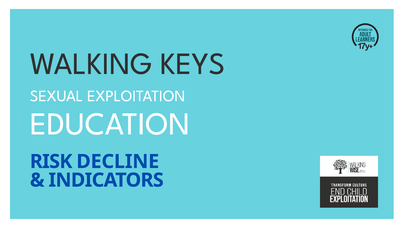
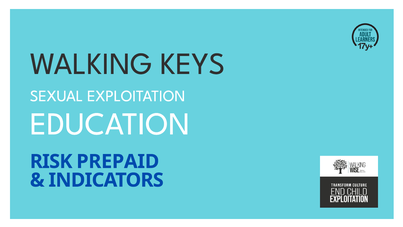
DECLINE: DECLINE -> PREPAID (118, 161)
